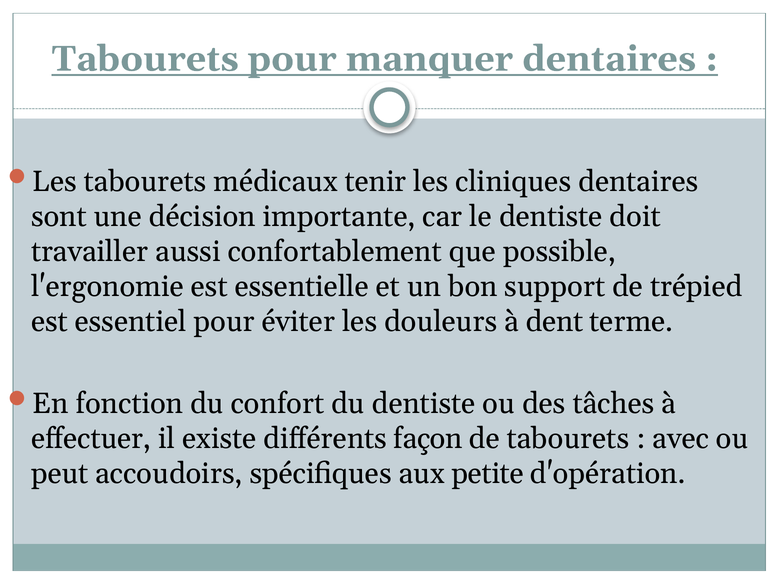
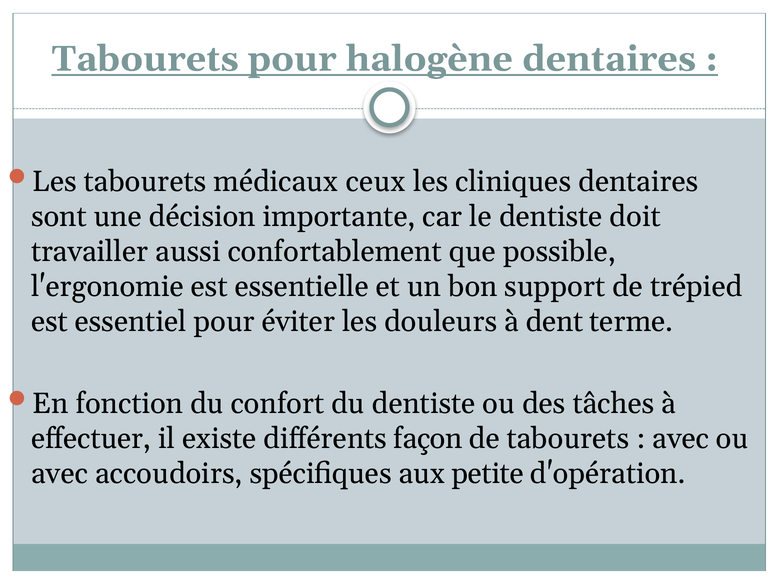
manquer: manquer -> halogène (429, 59)
tenir: tenir -> ceux (375, 182)
peut: peut -> avec (60, 474)
